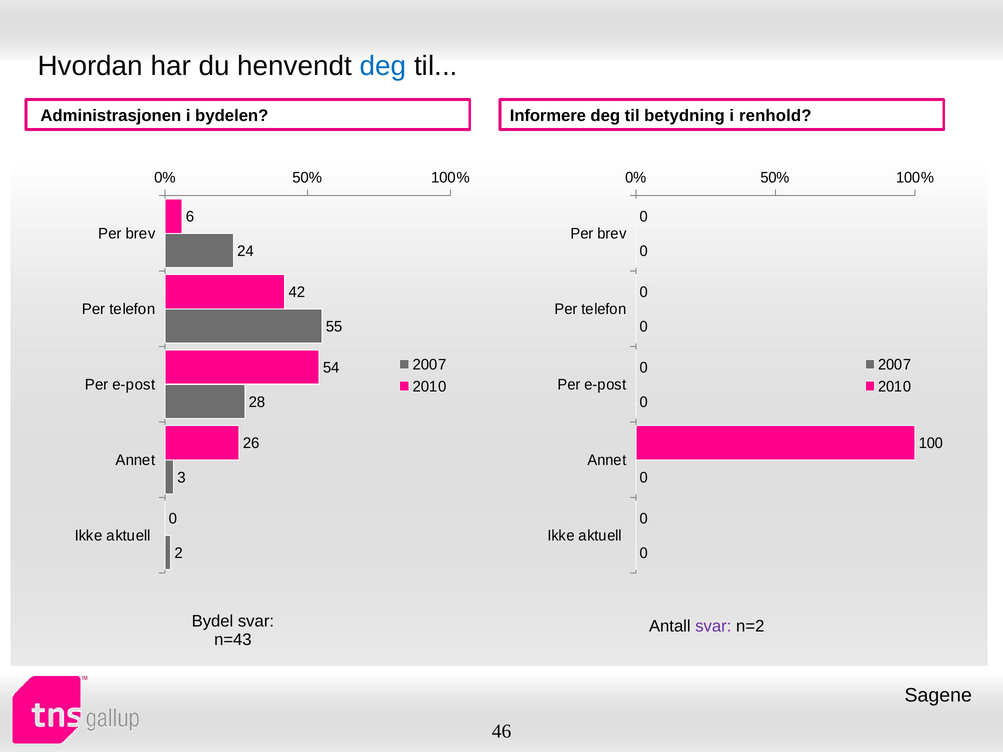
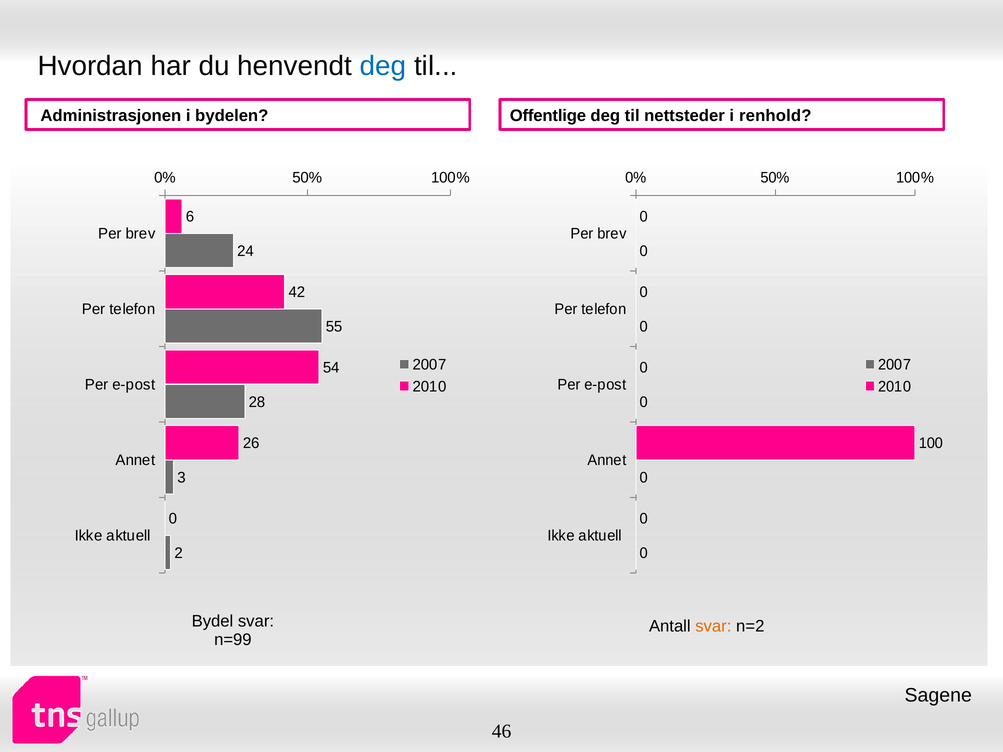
Informere: Informere -> Offentlige (548, 116)
betydning: betydning -> nettsteder (685, 116)
svar colour: purple -> orange (713, 626)
n=43: n=43 -> n=99 (233, 640)
